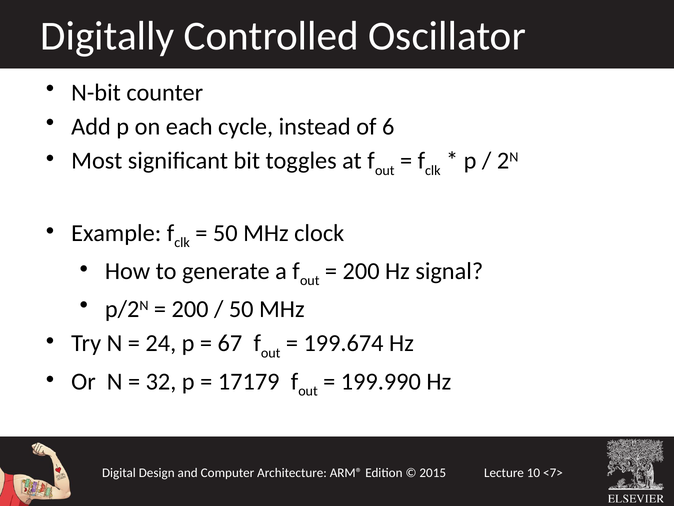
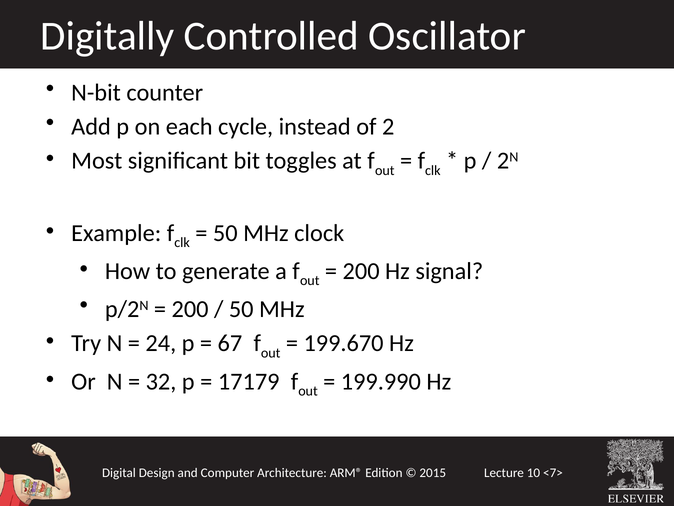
6: 6 -> 2 (388, 127)
199.674: 199.674 -> 199.670 (344, 343)
